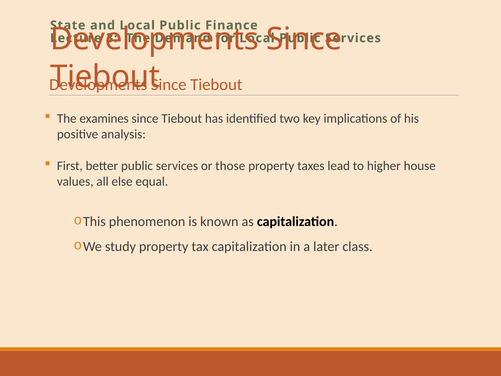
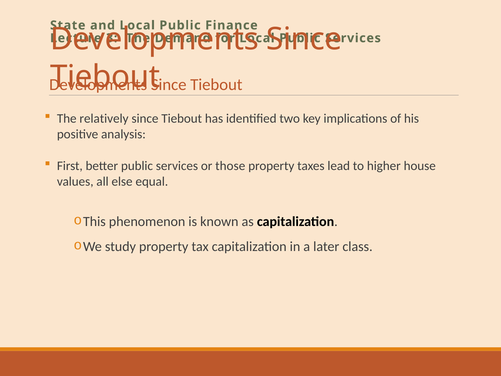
examines: examines -> relatively (104, 118)
